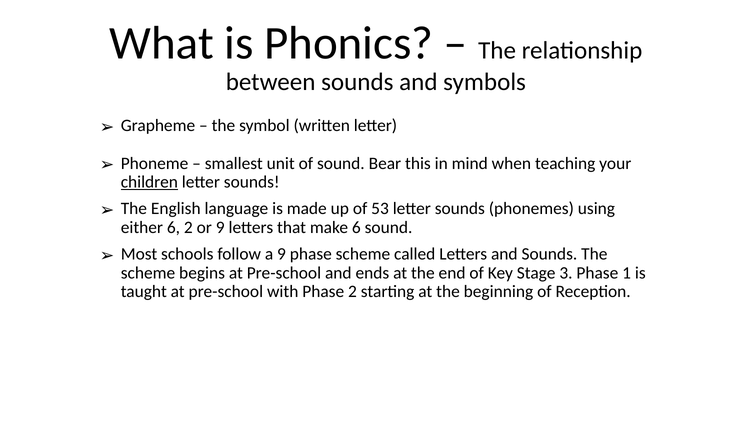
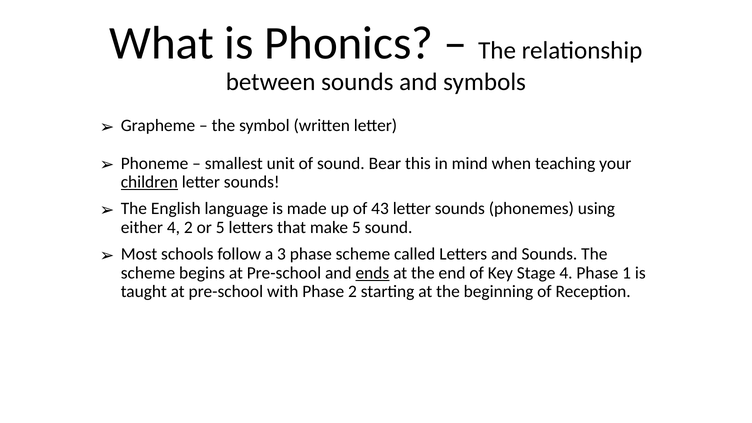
53: 53 -> 43 (380, 209)
either 6: 6 -> 4 (174, 227)
or 9: 9 -> 5 (220, 227)
make 6: 6 -> 5 (356, 227)
a 9: 9 -> 3 (281, 254)
ends underline: none -> present (372, 273)
Stage 3: 3 -> 4 (566, 273)
